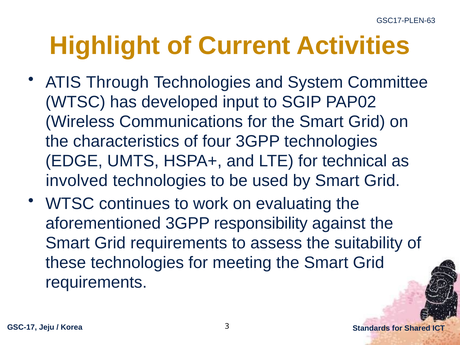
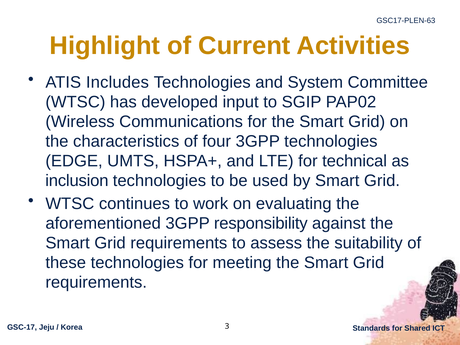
Through: Through -> Includes (117, 82)
involved: involved -> inclusion (77, 181)
